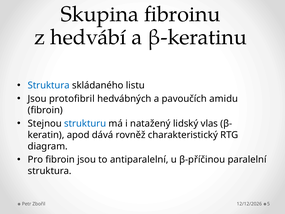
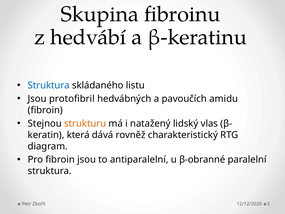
strukturu colour: blue -> orange (85, 123)
apod: apod -> která (78, 135)
β-příčinou: β-příčinou -> β-obranné (202, 159)
